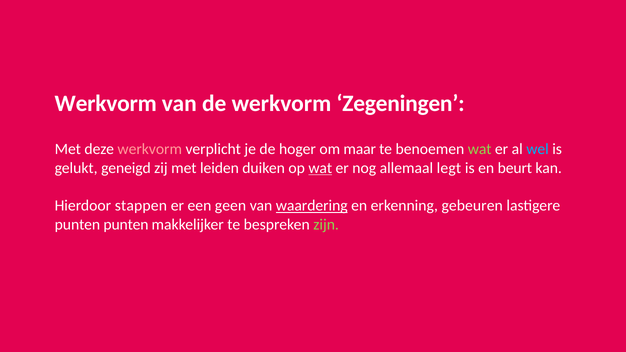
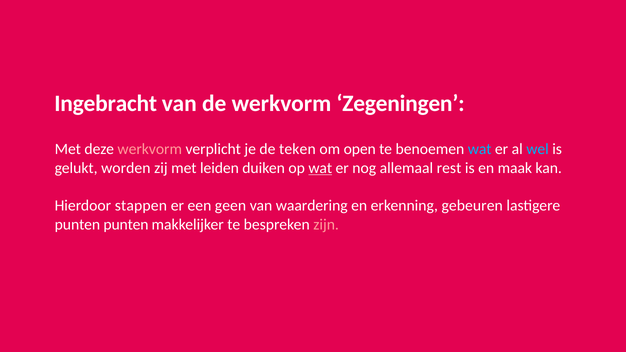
Werkvorm: Werkvorm -> Ingebracht (106, 103)
hoger: hoger -> teken (297, 149)
maar: maar -> open (360, 149)
wat colour: light green -> light blue (480, 149)
geneigd: geneigd -> worden (126, 168)
legt: legt -> rest (449, 168)
beurt: beurt -> maak (515, 168)
waardering underline: present -> none (312, 206)
zijn colour: light green -> pink (326, 224)
